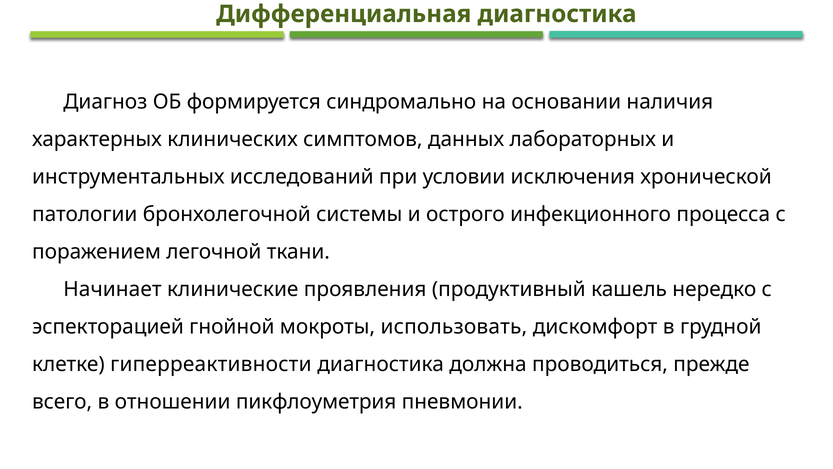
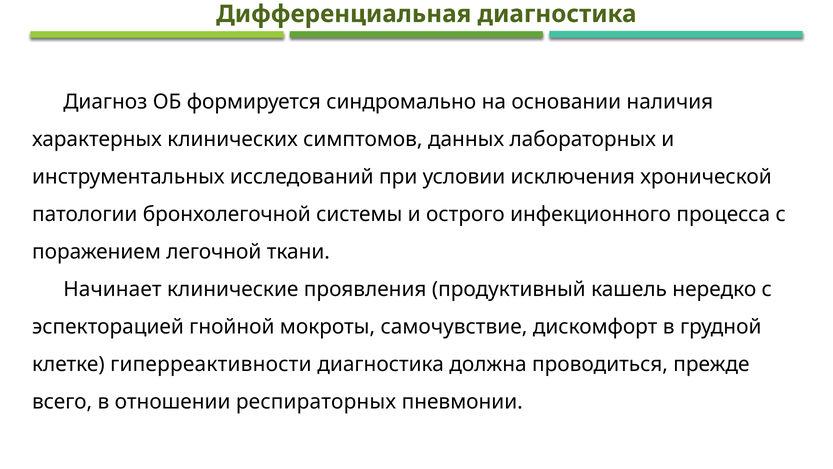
использовать: использовать -> самочувствие (454, 327)
пикфлоуметрия: пикфлоуметрия -> респираторных (316, 402)
